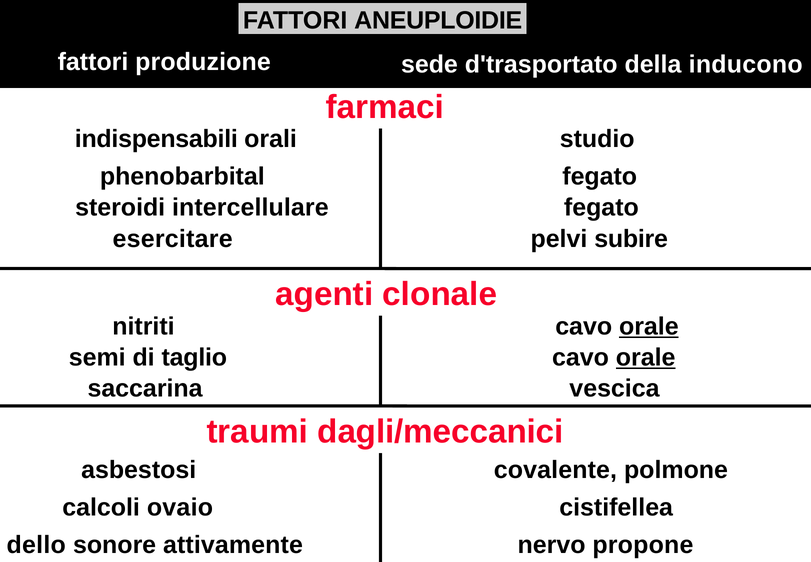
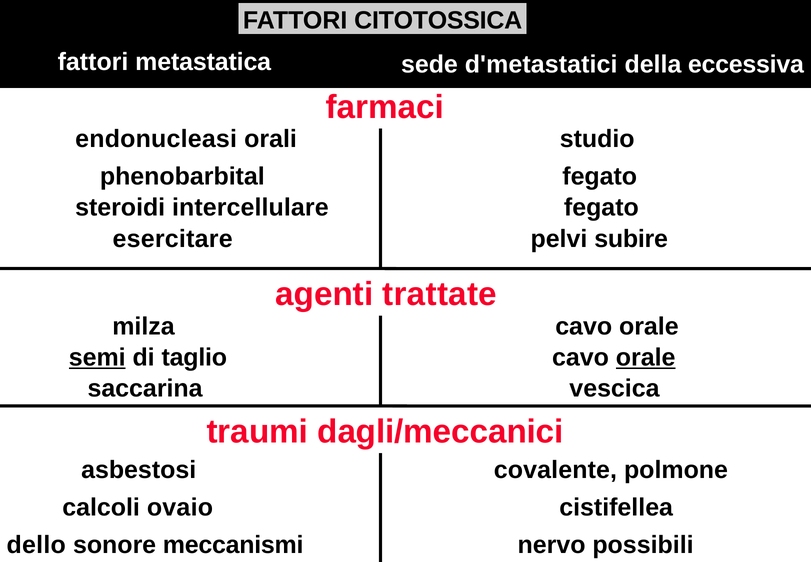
ANEUPLOIDIE: ANEUPLOIDIE -> CITOTOSSICA (438, 20)
produzione: produzione -> metastatica (203, 62)
d'trasportato: d'trasportato -> d'metastatici (541, 64)
inducono: inducono -> eccessiva (746, 64)
indispensabili: indispensabili -> endonucleasi (156, 139)
clonale: clonale -> trattate (440, 294)
nitriti: nitriti -> milza (143, 326)
orale underline: present -> none (649, 326)
semi underline: none -> present (97, 357)
attivamente: attivamente -> meccanismi (233, 545)
propone: propone -> possibili (643, 545)
